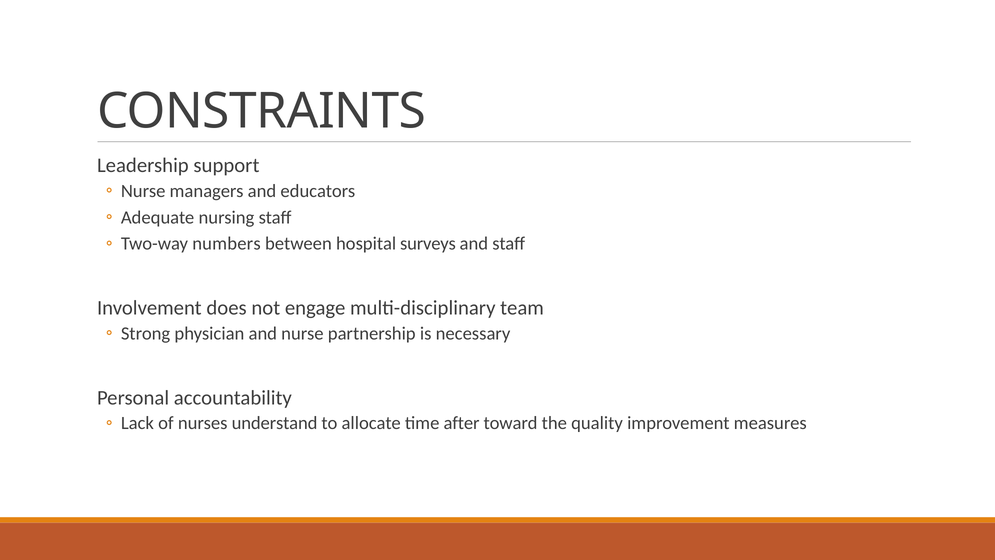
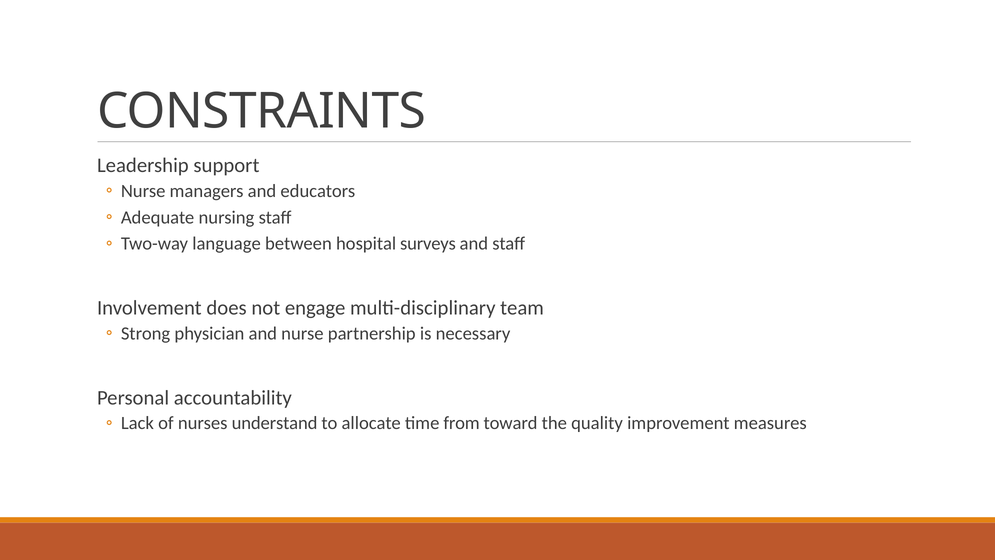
numbers: numbers -> language (227, 244)
after: after -> from (462, 423)
